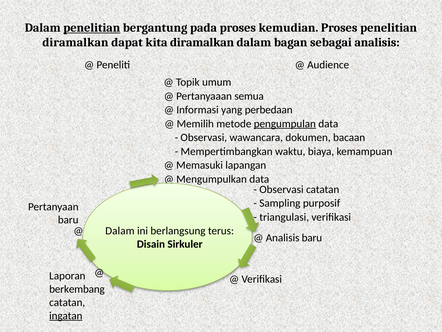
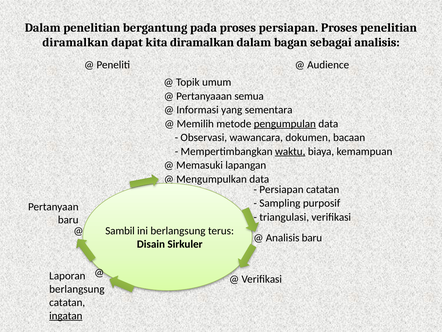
penelitian underline: present -> none (92, 28)
proses kemudian: kemudian -> persiapan (288, 28)
perbedaan: perbedaan -> sementara (269, 110)
waktu underline: none -> present (290, 151)
Observasi: Observasi -> Persiapan (281, 189)
Dalam: Dalam -> Sambil (120, 231)
berkembang: berkembang -> berlangsung (77, 289)
